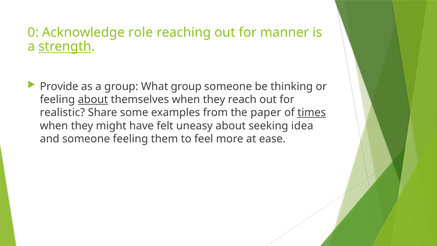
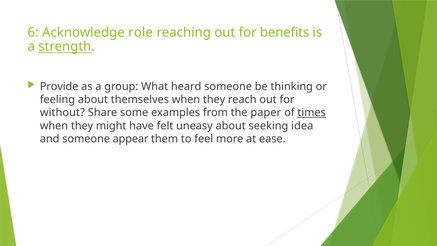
0: 0 -> 6 (33, 32)
manner: manner -> benefits (285, 32)
What group: group -> heard (186, 86)
about underline: present -> none (93, 100)
realistic: realistic -> without (62, 113)
someone feeling: feeling -> appear (131, 139)
